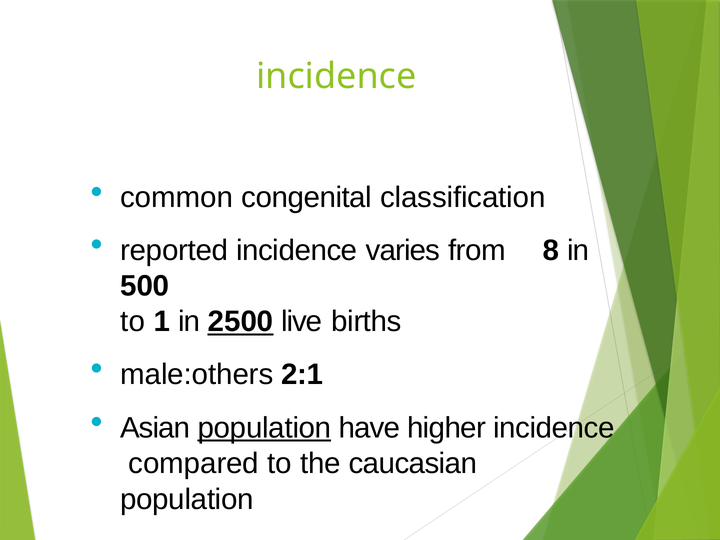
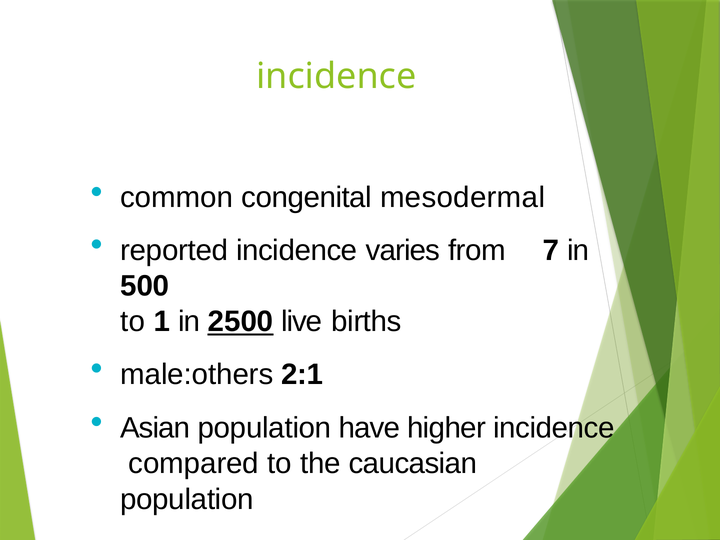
classification: classification -> mesodermal (463, 198)
8: 8 -> 7 (551, 250)
population underline: present -> none (264, 428)
